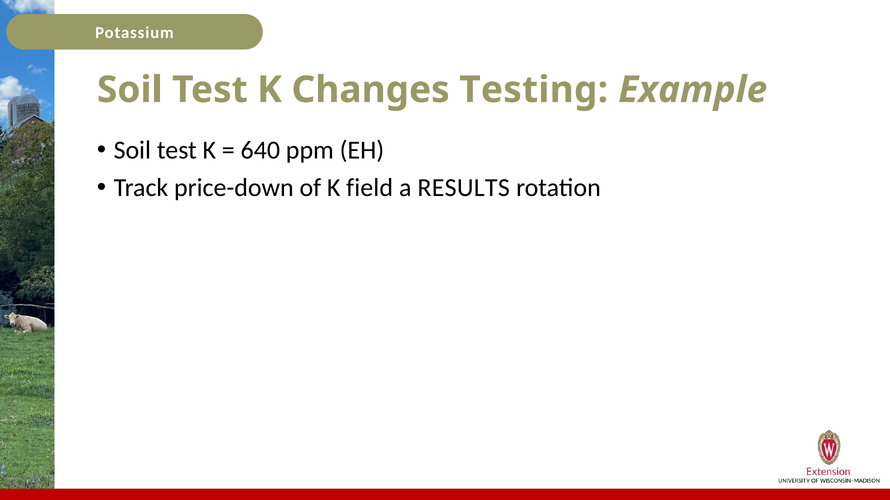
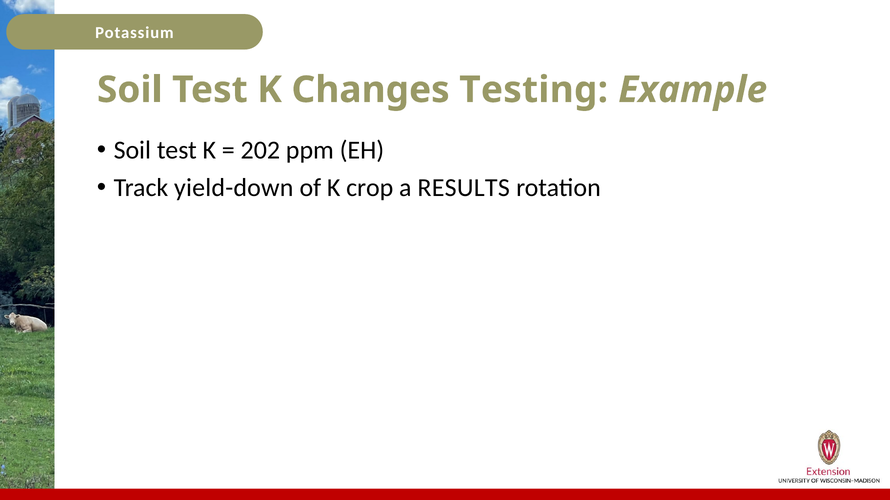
640: 640 -> 202 (260, 150)
price-down: price-down -> yield-down (234, 188)
field: field -> crop (370, 188)
